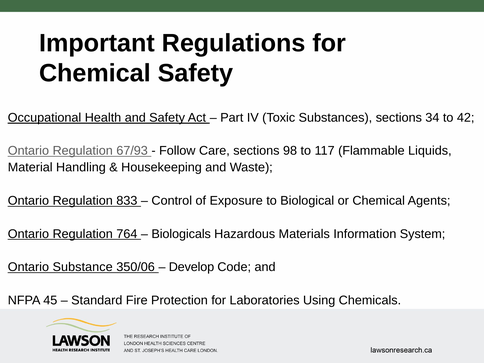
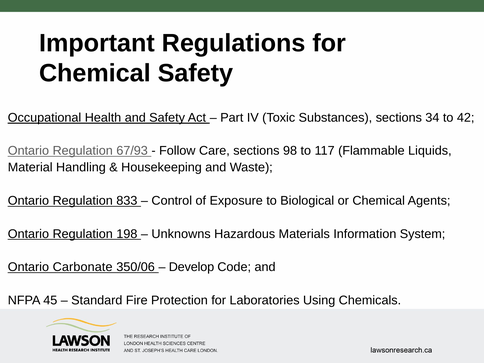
764: 764 -> 198 (127, 234)
Biologicals: Biologicals -> Unknowns (181, 234)
Substance: Substance -> Carbonate (83, 267)
